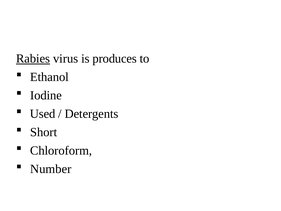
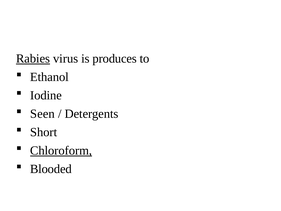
Used: Used -> Seen (43, 114)
Chloroform underline: none -> present (61, 150)
Number: Number -> Blooded (51, 169)
